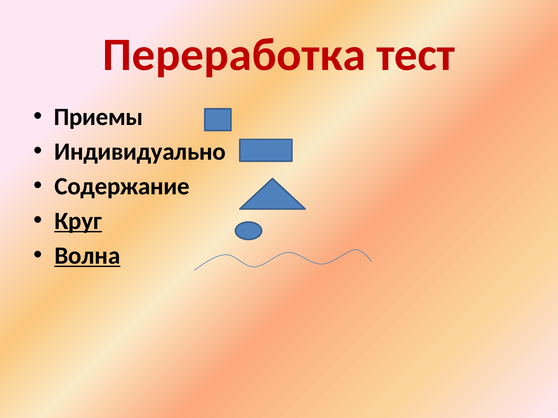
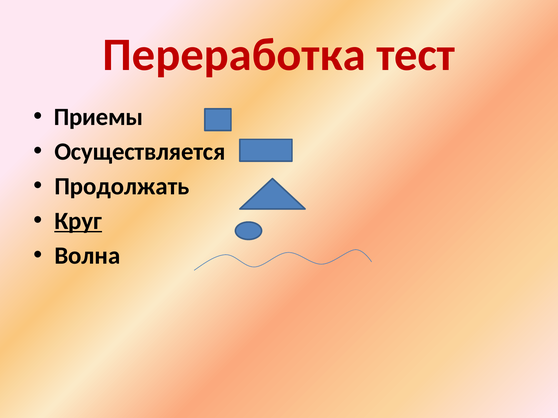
Индивидуально: Индивидуально -> Осуществляется (140, 152)
Содержание: Содержание -> Продолжать (122, 187)
Волна underline: present -> none (87, 256)
